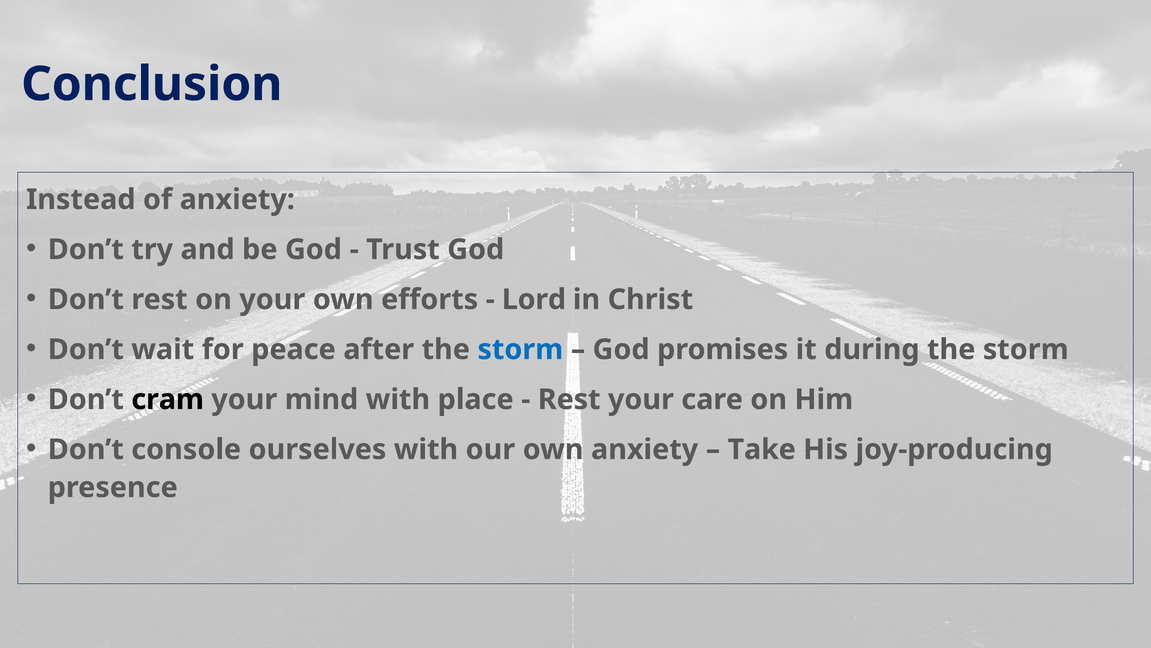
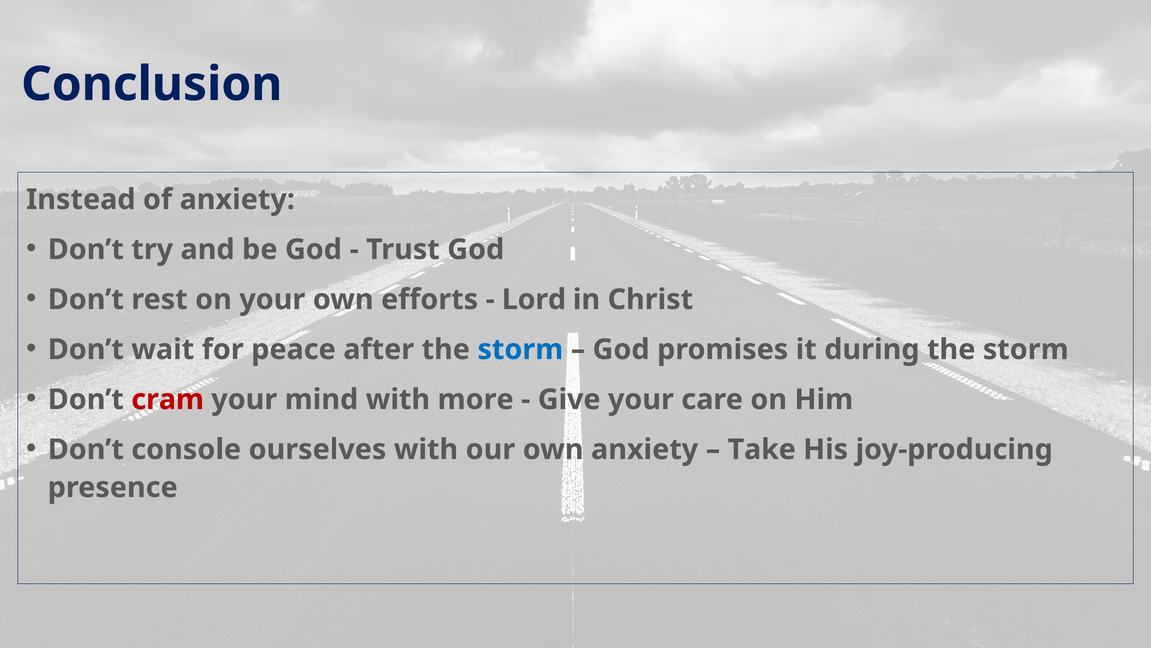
cram colour: black -> red (168, 399)
place: place -> more (476, 399)
Rest: Rest -> Give (569, 399)
